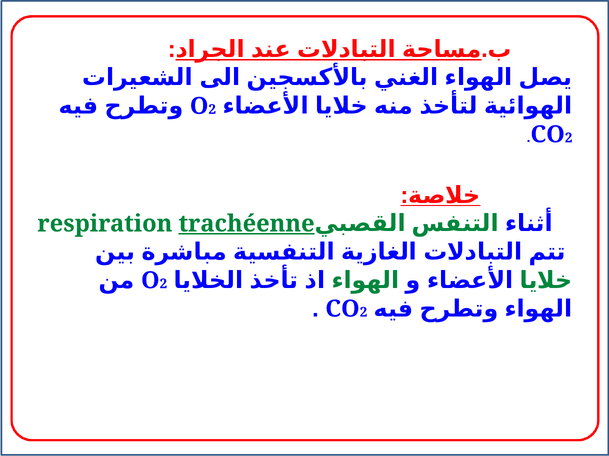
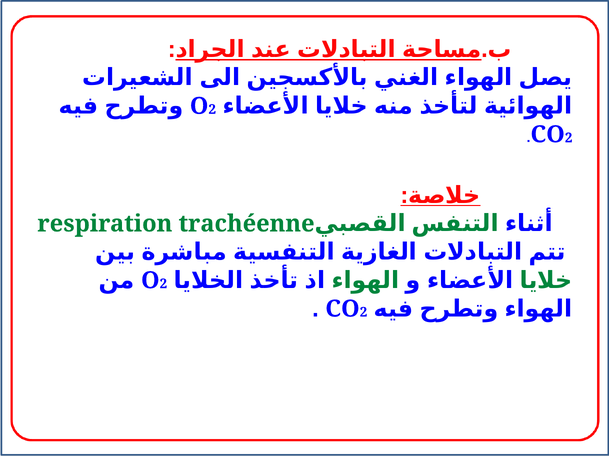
trachéenne underline: present -> none (247, 224)
